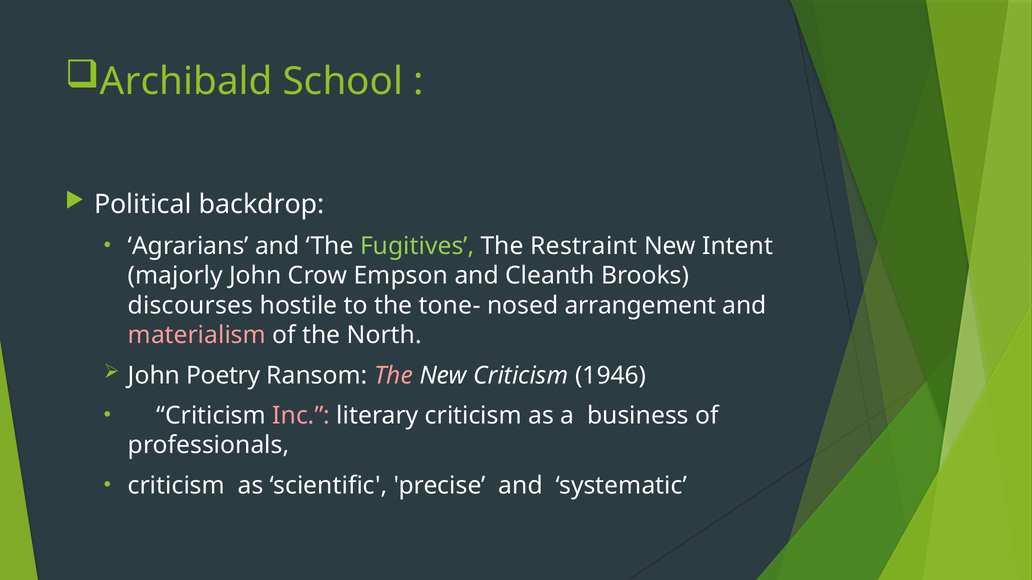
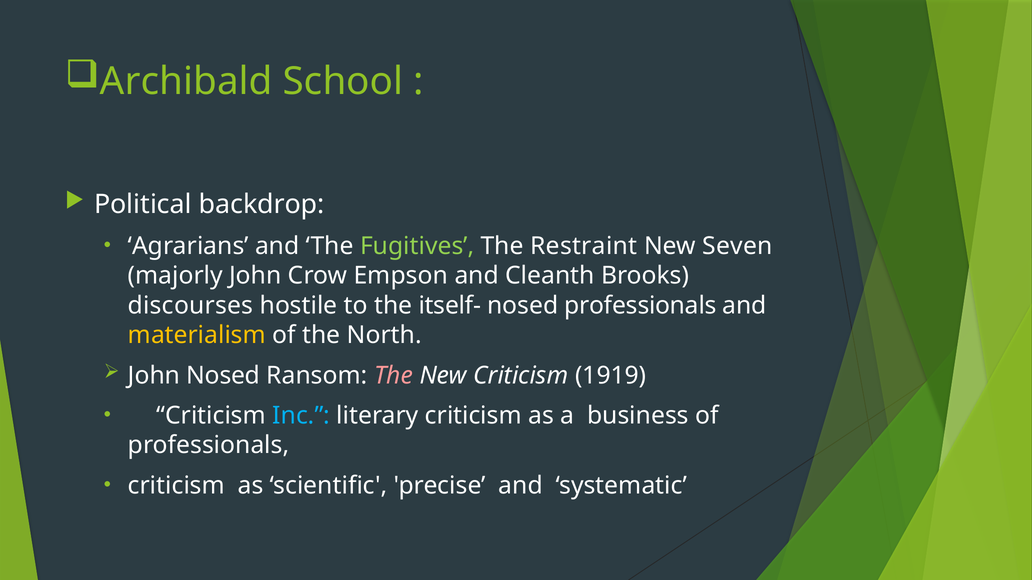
Intent: Intent -> Seven (738, 246)
tone-: tone- -> itself- (450, 306)
nosed arrangement: arrangement -> professionals (640, 306)
materialism colour: pink -> yellow (197, 335)
John Poetry: Poetry -> Nosed (223, 376)
1946: 1946 -> 1919 (611, 376)
Inc colour: pink -> light blue (301, 416)
